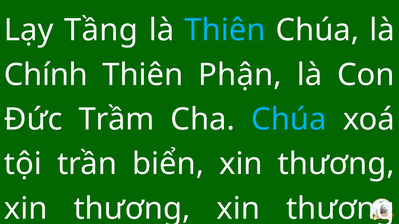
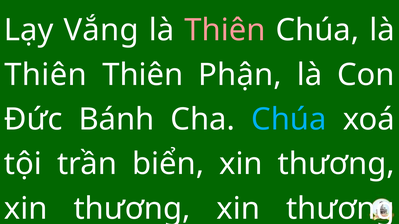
Tầng: Tầng -> Vắng (101, 30)
Thiên colour: light blue -> pink (225, 30)
Chính: Chính -> Thiên (46, 75)
Trầm: Trầm -> Bánh (116, 120)
